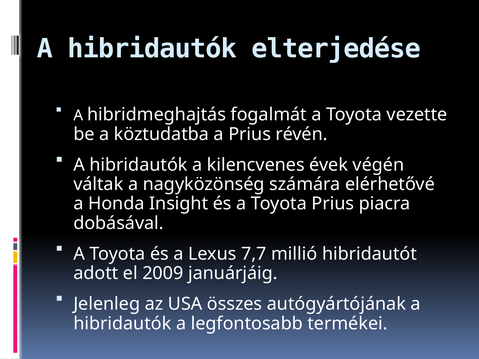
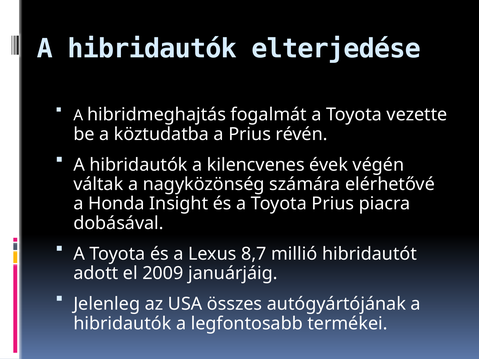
7,7: 7,7 -> 8,7 (254, 254)
